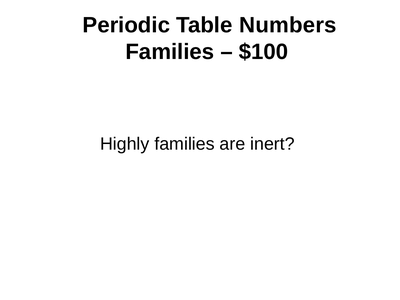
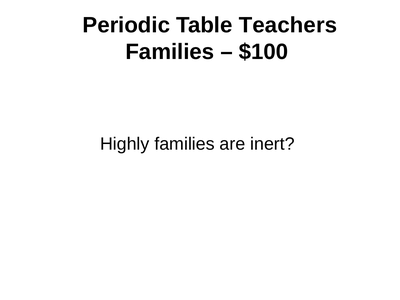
Numbers: Numbers -> Teachers (288, 25)
